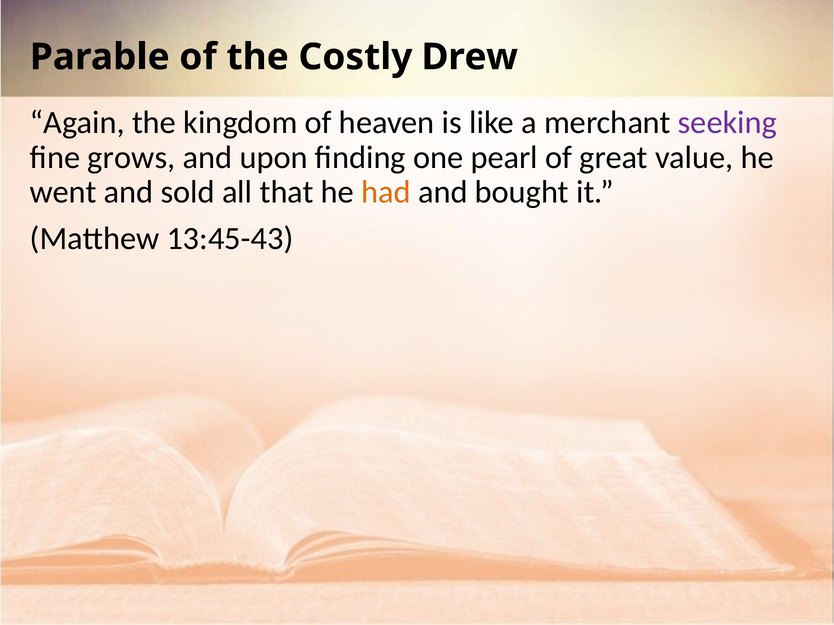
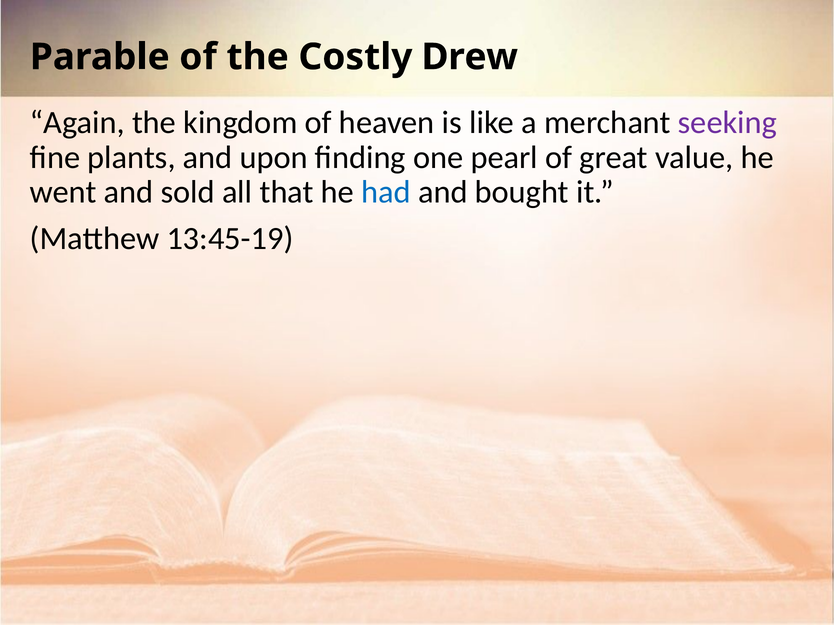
grows: grows -> plants (132, 157)
had colour: orange -> blue (386, 192)
13:45-43: 13:45-43 -> 13:45-19 (230, 239)
